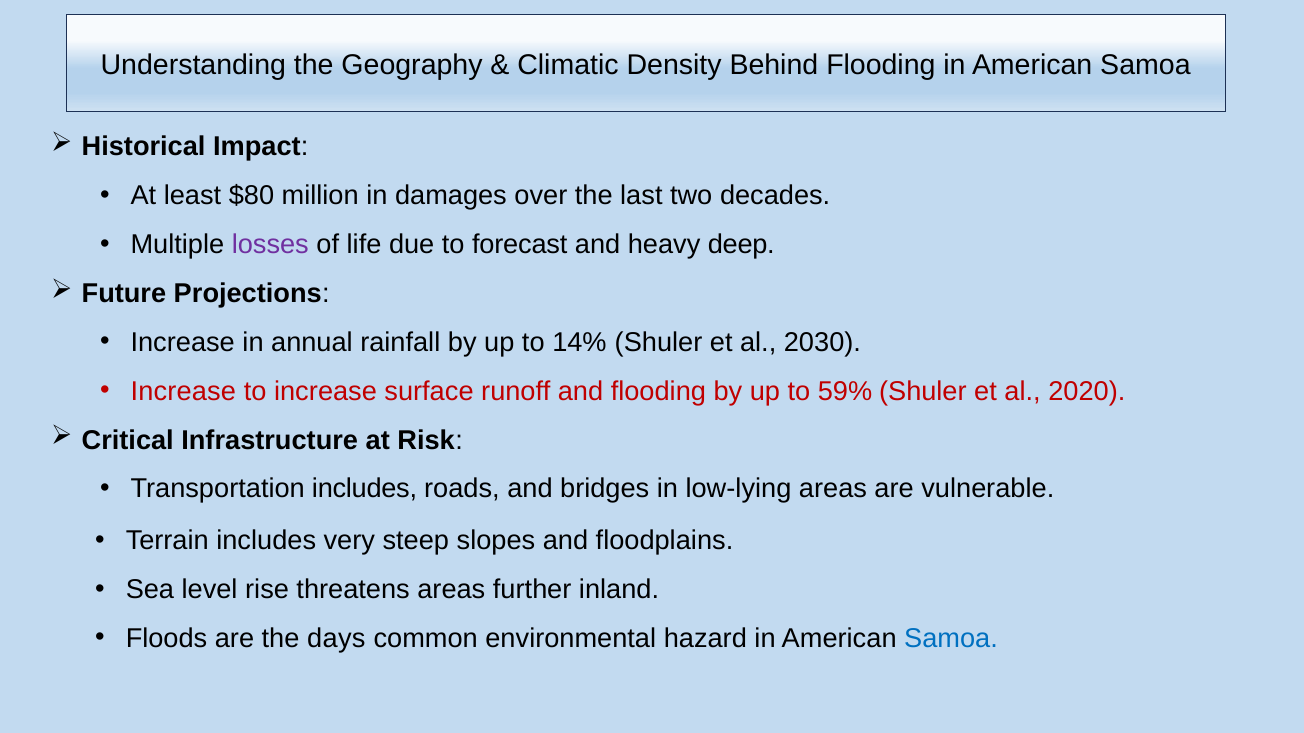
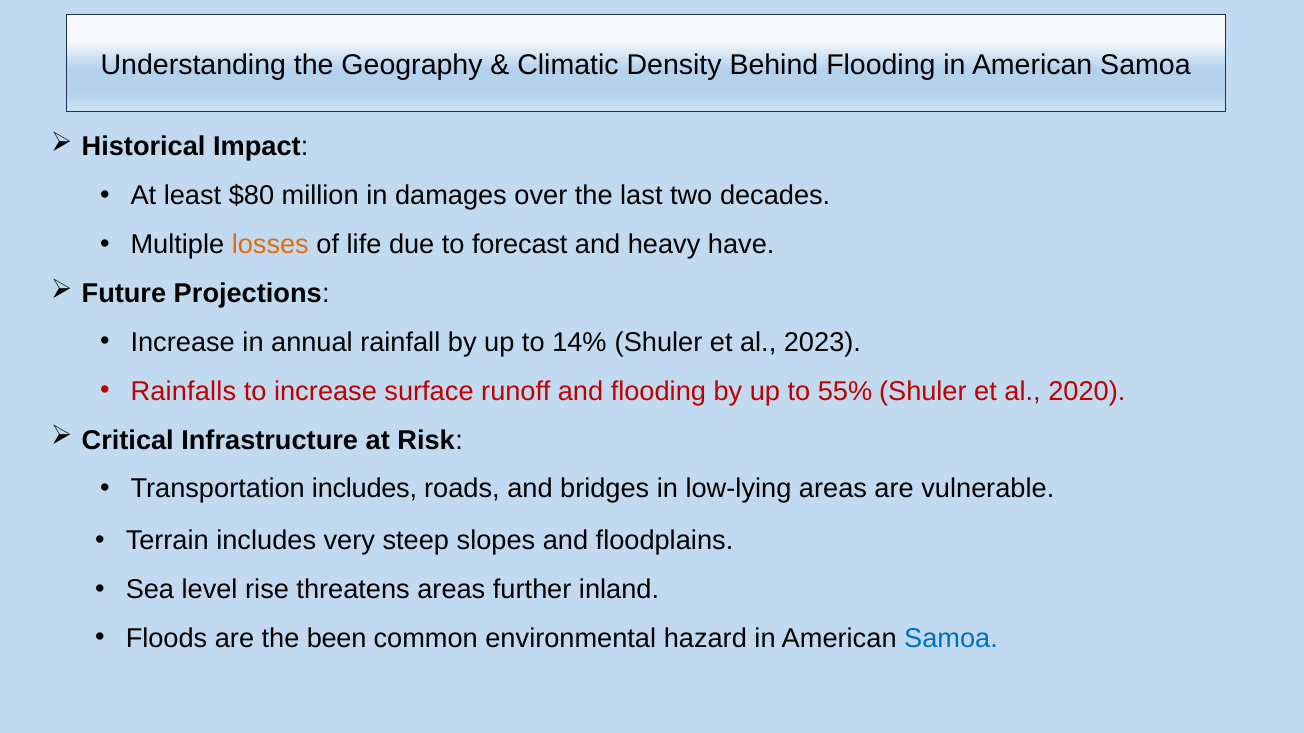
losses colour: purple -> orange (270, 245)
deep: deep -> have (741, 245)
2030: 2030 -> 2023 (822, 343)
Increase: Increase -> Rainfalls (183, 391)
59%: 59% -> 55% (845, 391)
days: days -> been (337, 639)
